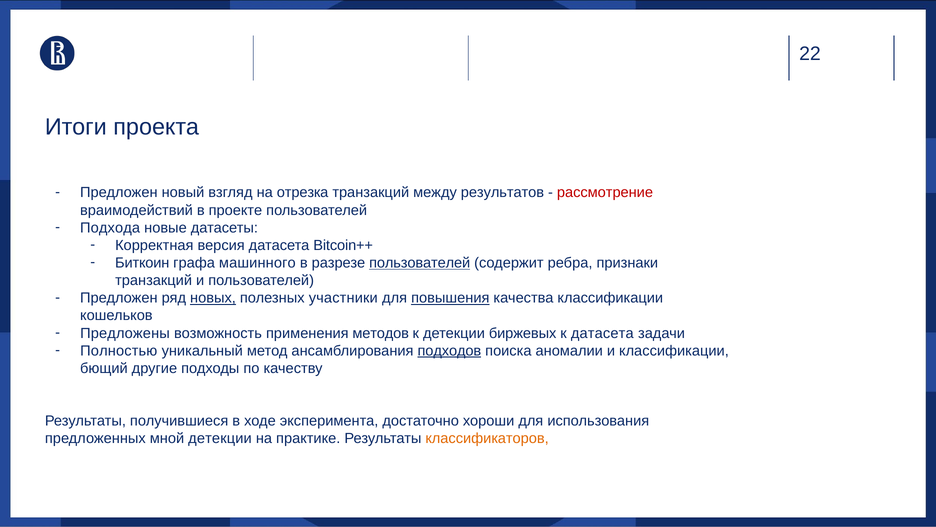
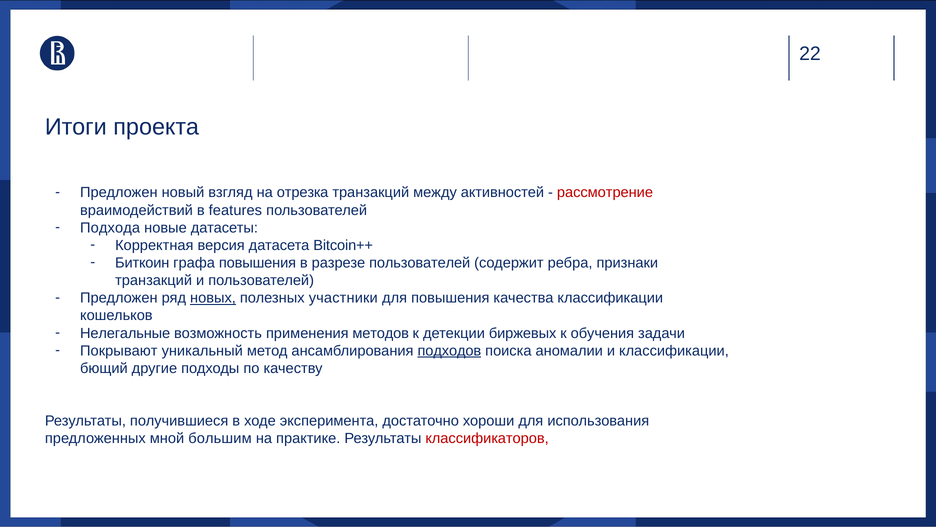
результатов: результатов -> активностей (502, 192)
проекте: проекте -> features (235, 210)
графа машинного: машинного -> повышения (257, 263)
пользователей underline: present -> none (420, 263)
повышения underline: present -> none (450, 298)
Предложены: Предложены -> Нелегальные (125, 333)
к датасета: датасета -> обучения (602, 333)
Полностью: Полностью -> Покрывают (119, 350)
мной детекции: детекции -> большим (220, 438)
классификаторов colour: orange -> red (487, 438)
